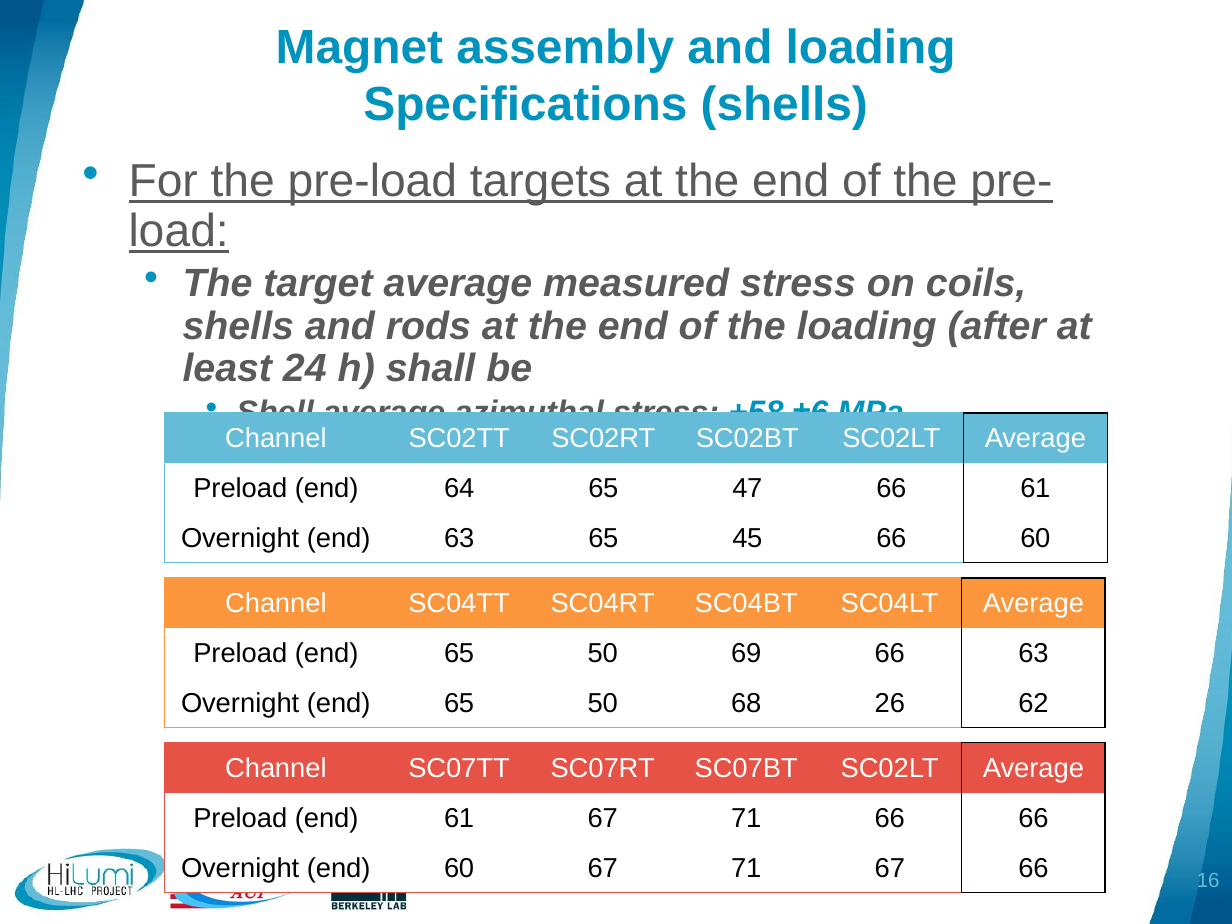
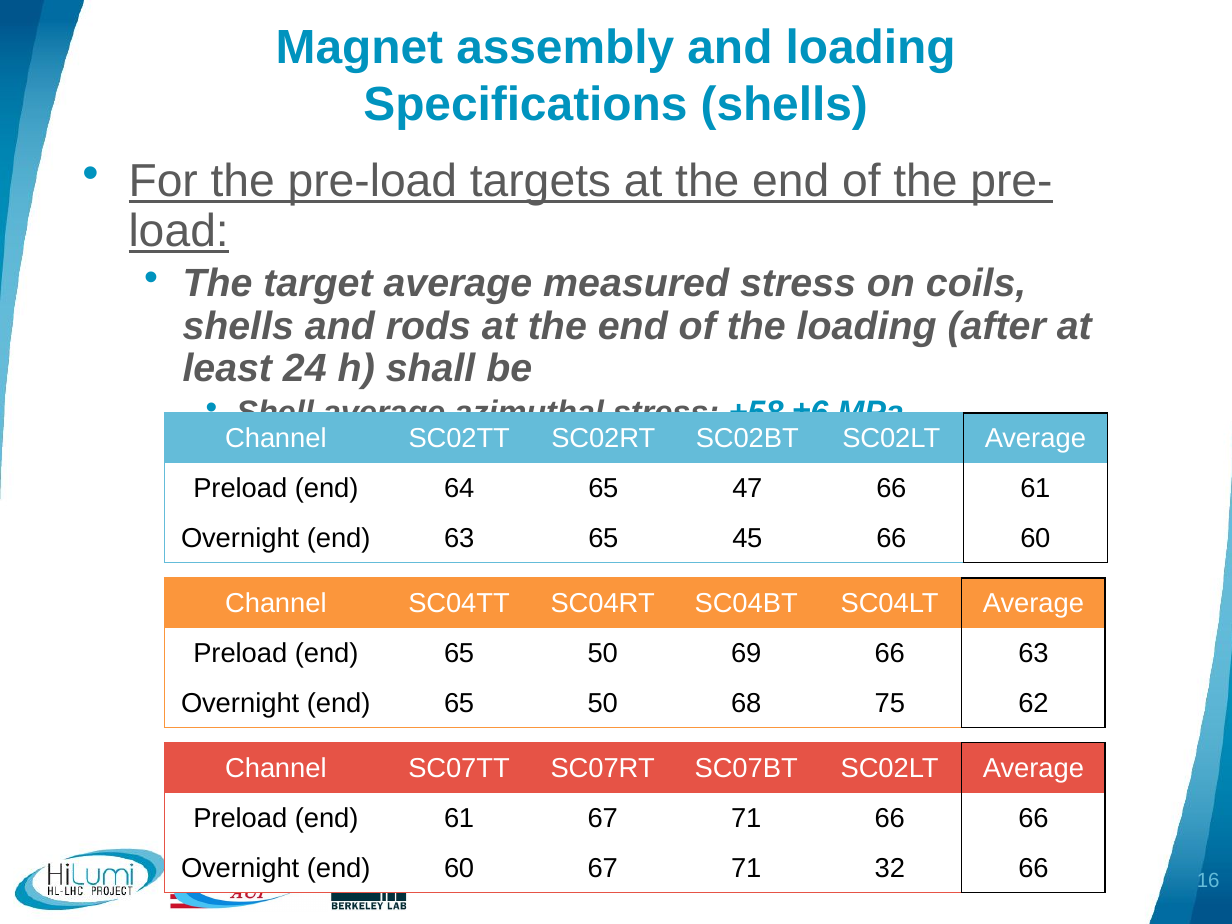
26: 26 -> 75 (890, 703)
67: 67 -> 32 (890, 868)
